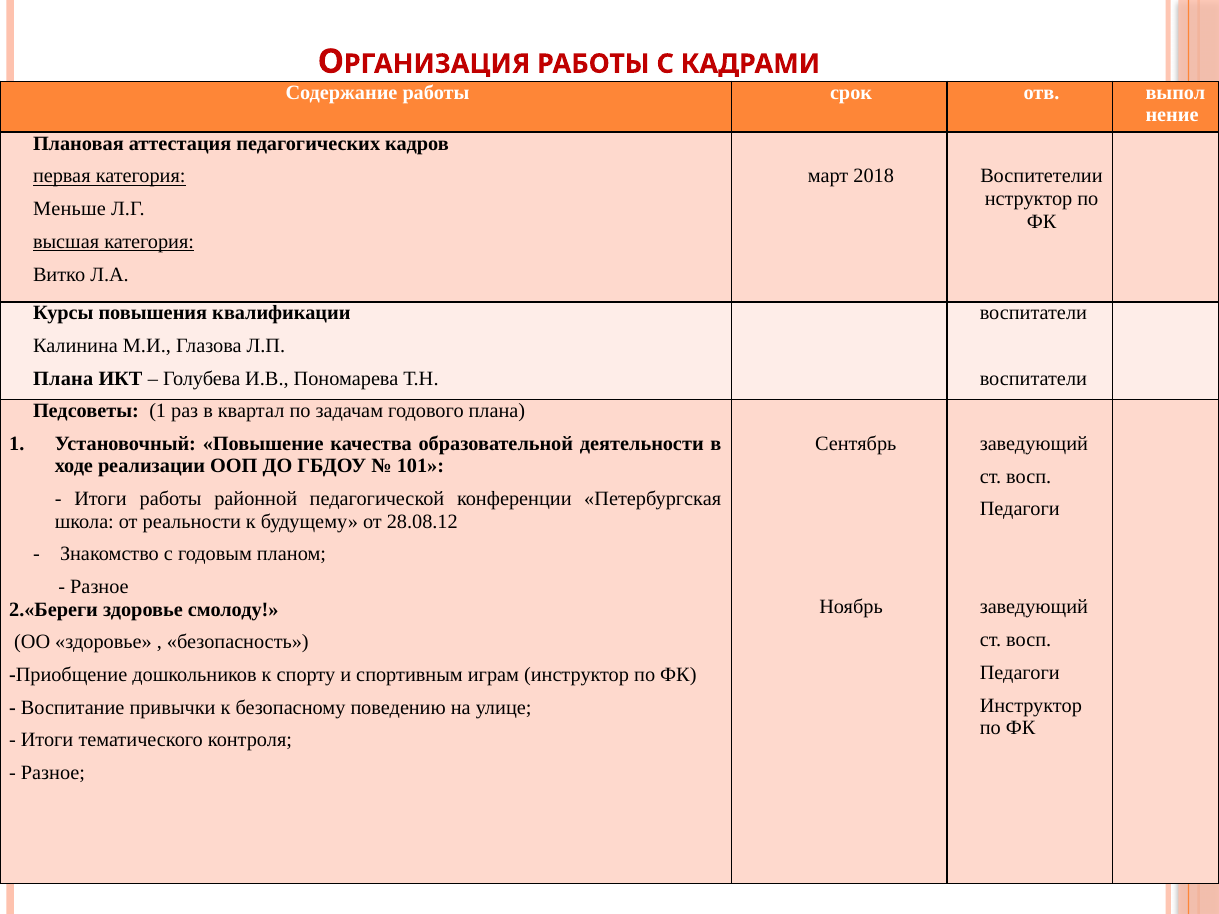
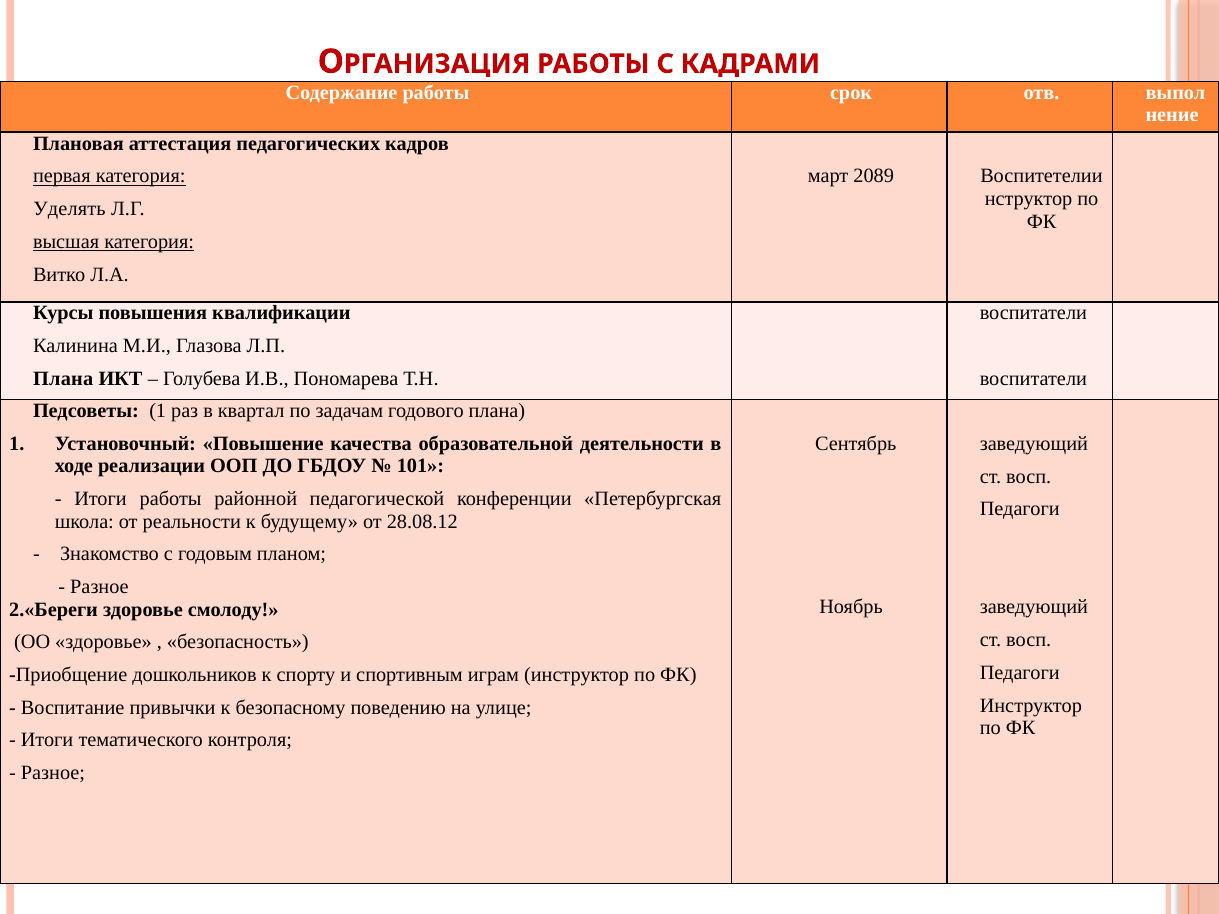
2018: 2018 -> 2089 (874, 176)
Меньше: Меньше -> Уделять (70, 209)
